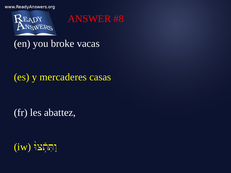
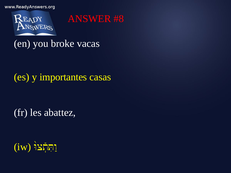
mercaderes: mercaderes -> importantes (63, 77)
